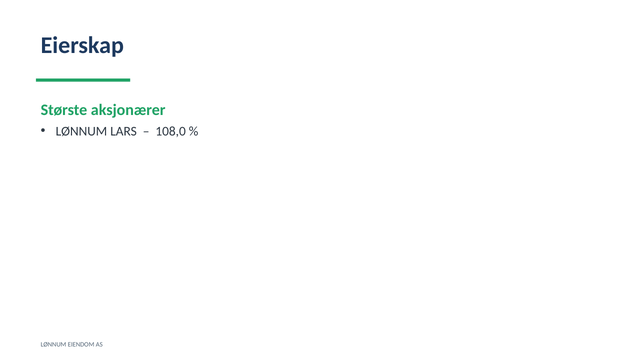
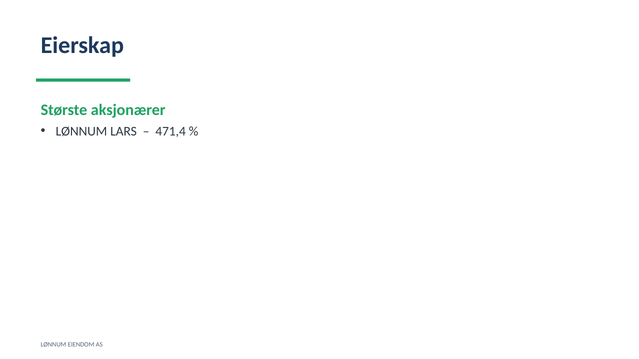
108,0: 108,0 -> 471,4 (171, 131)
